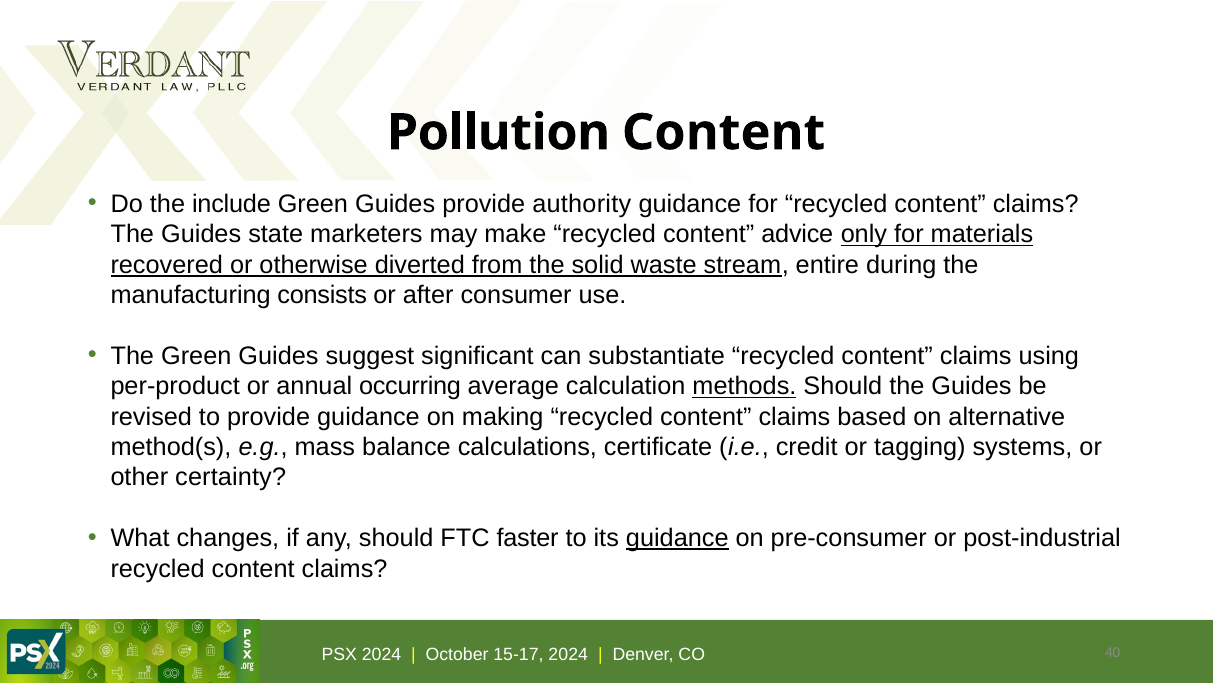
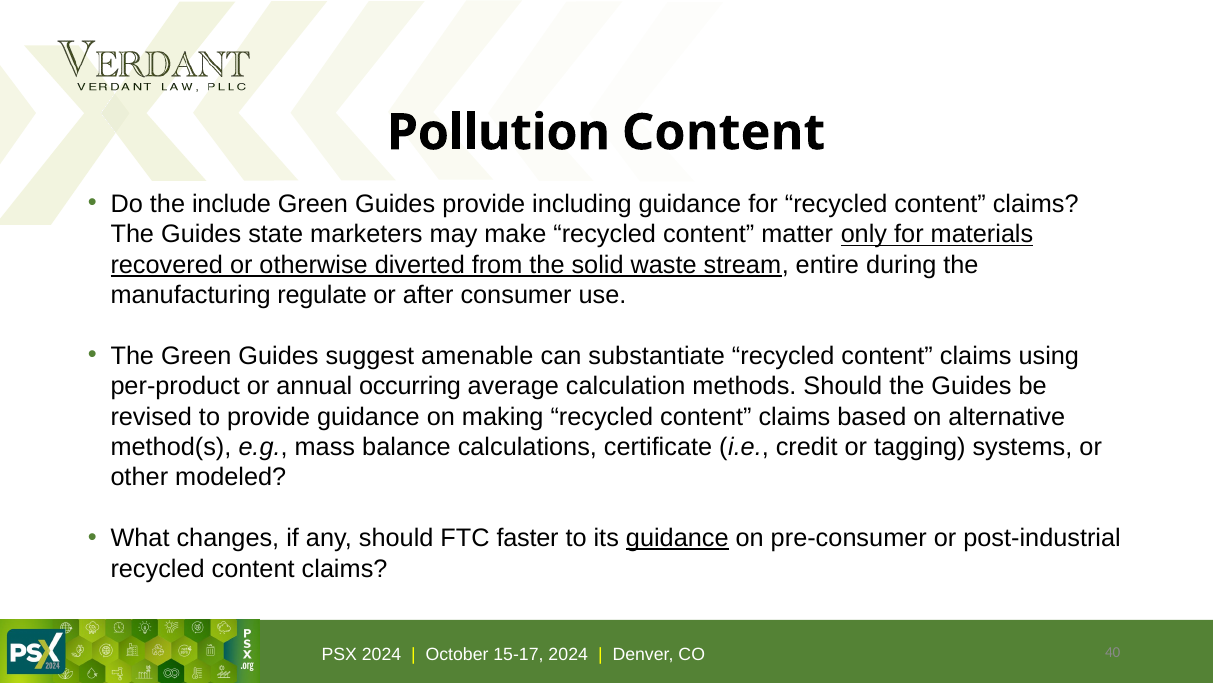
authority: authority -> including (582, 204)
advice: advice -> matter (797, 234)
consists: consists -> regulate (322, 295)
significant: significant -> amenable (477, 356)
methods underline: present -> none (744, 386)
certainty: certainty -> modeled (231, 477)
